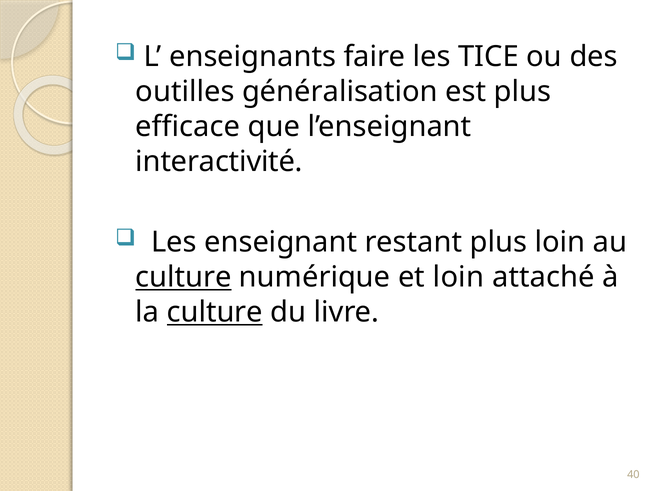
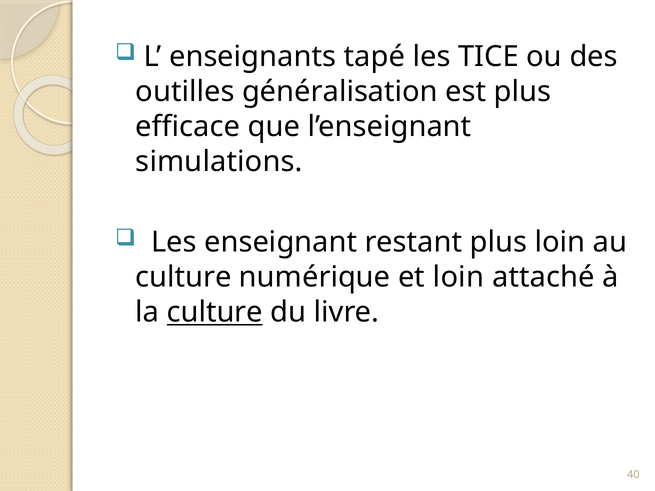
faire: faire -> tapé (374, 57)
interactivité: interactivité -> simulations (219, 162)
culture underline: present -> none (183, 277)
